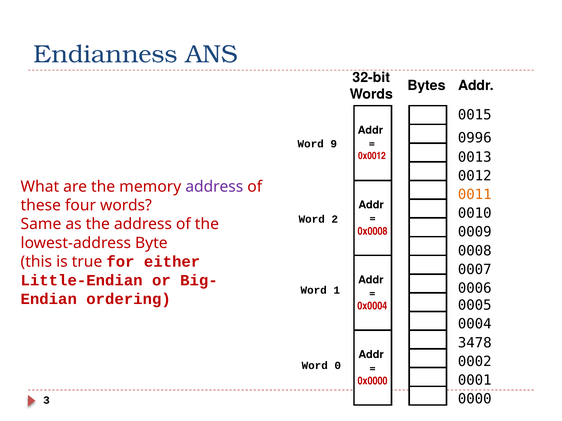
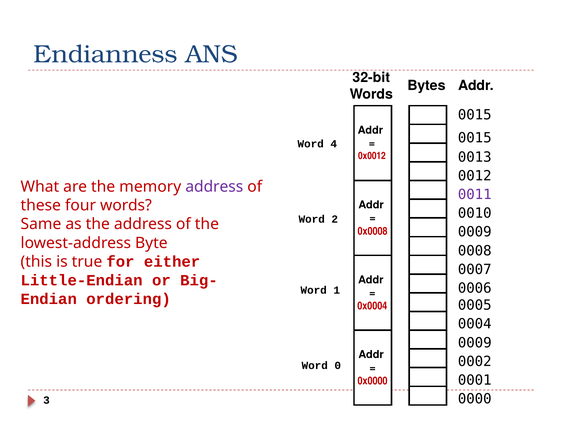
0996: 0996 -> 0015 (475, 138)
9: 9 -> 4 (334, 144)
0011 colour: orange -> purple (475, 195)
3478: 3478 -> 0009 (475, 343)
